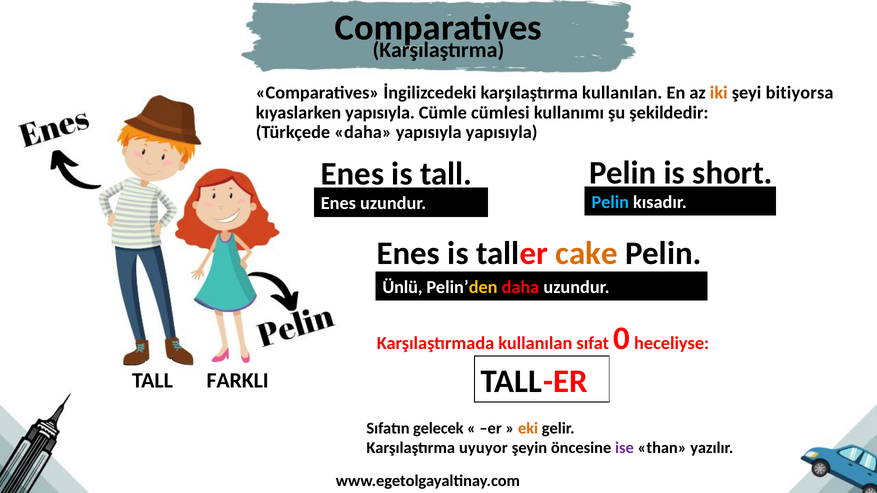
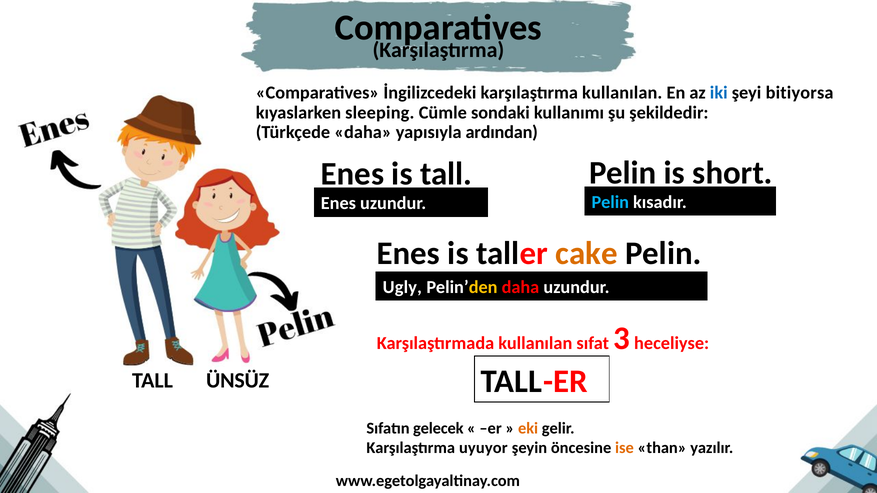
iki colour: orange -> blue (719, 93)
kıyaslarken yapısıyla: yapısıyla -> sleeping (380, 113)
cümlesi: cümlesi -> sondaki (500, 113)
yapısıyla yapısıyla: yapısıyla -> ardından (502, 132)
Ünlü: Ünlü -> Ugly (402, 287)
0: 0 -> 3 (622, 339)
FARKLI: FARKLI -> ÜNSÜZ (238, 381)
ise colour: purple -> orange (624, 448)
